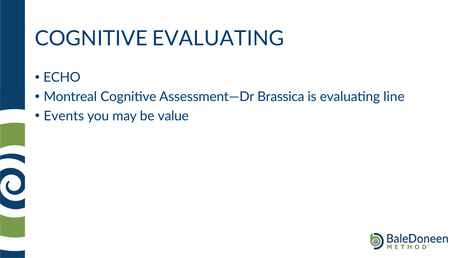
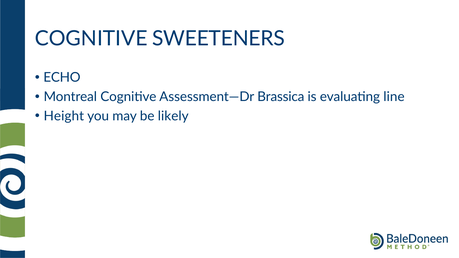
COGNITIVE EVALUATING: EVALUATING -> SWEETENERS (218, 39)
Events: Events -> Height (64, 116)
value: value -> likely (173, 116)
